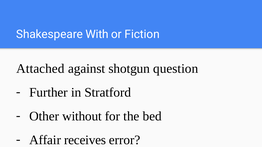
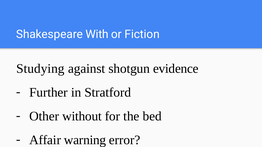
Attached: Attached -> Studying (40, 69)
question: question -> evidence (176, 69)
receives: receives -> warning (85, 140)
